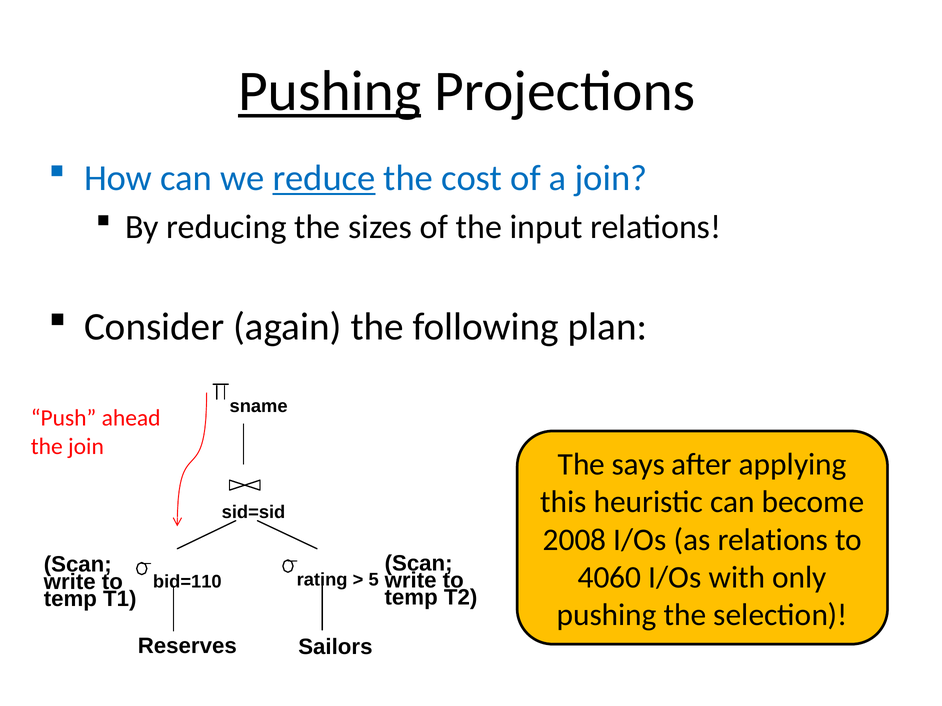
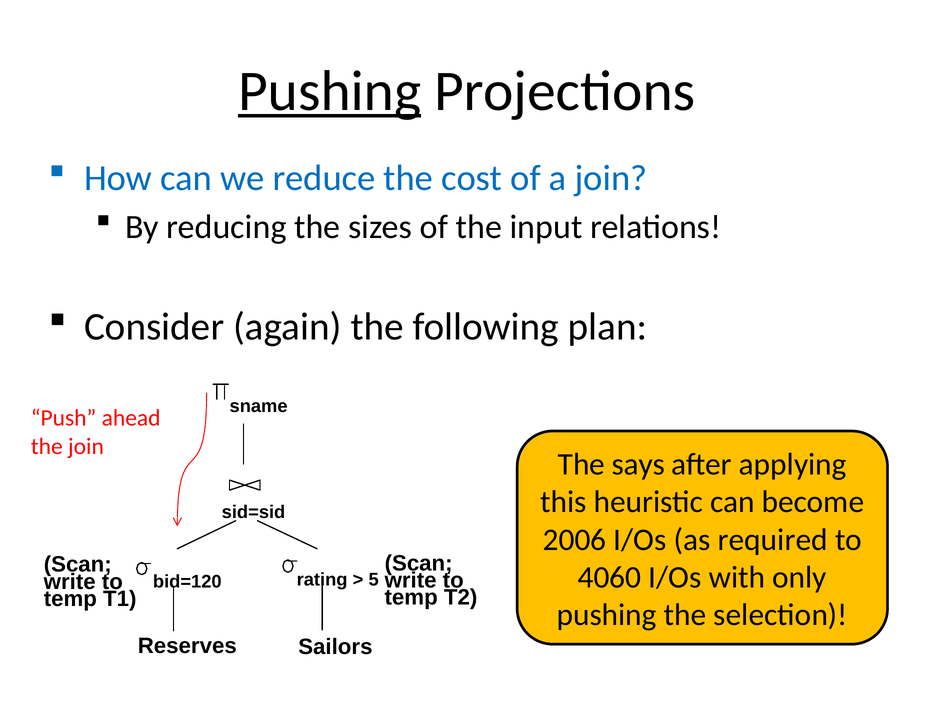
reduce underline: present -> none (324, 178)
2008: 2008 -> 2006 (575, 540)
as relations: relations -> required (773, 540)
bid=110: bid=110 -> bid=120 (187, 582)
